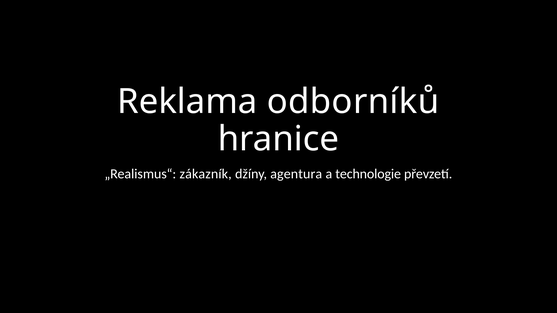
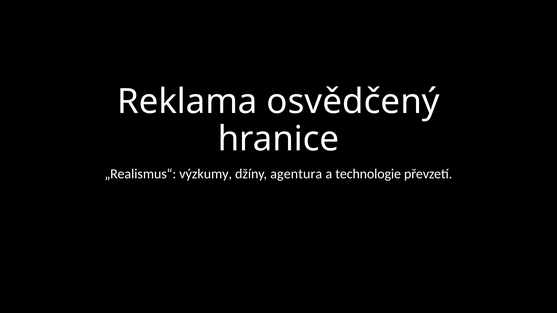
odborníků: odborníků -> osvědčený (353, 102)
zákazník: zákazník -> výzkumy (206, 174)
